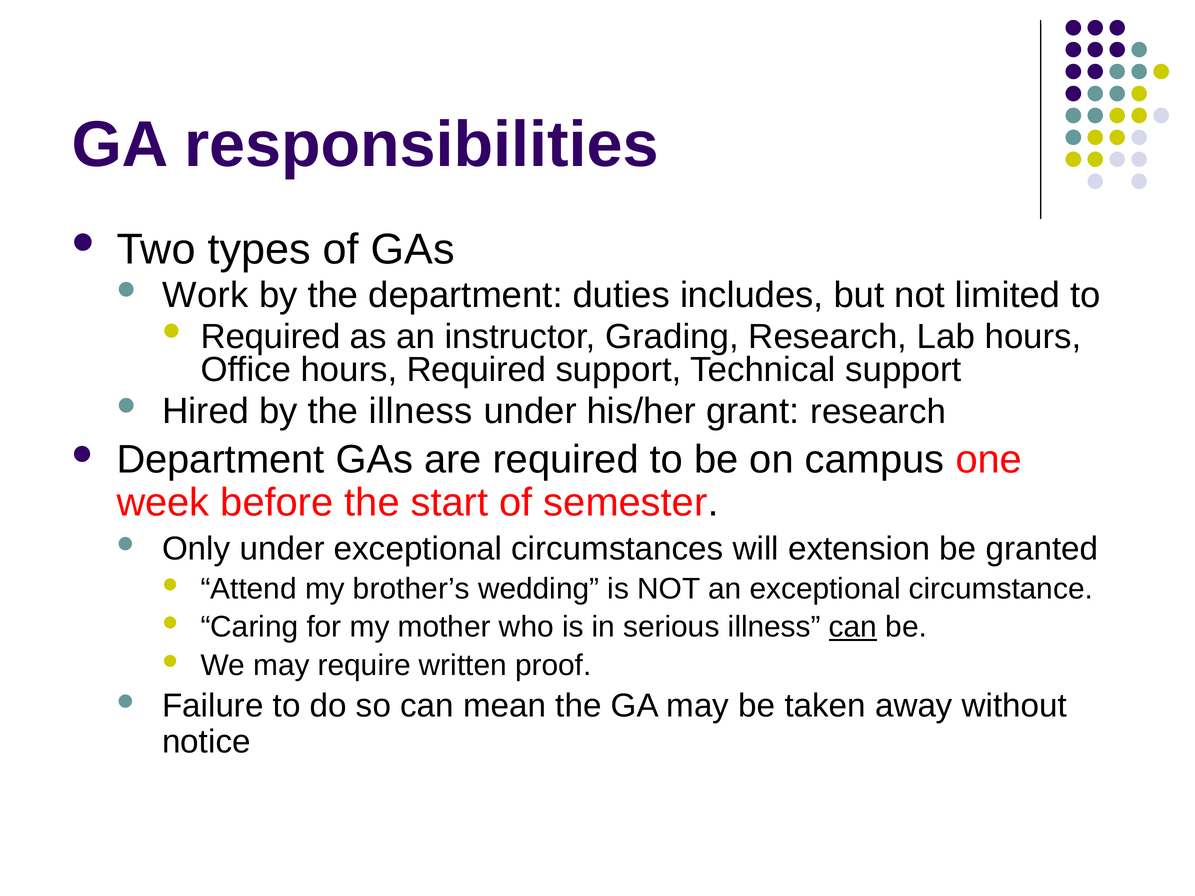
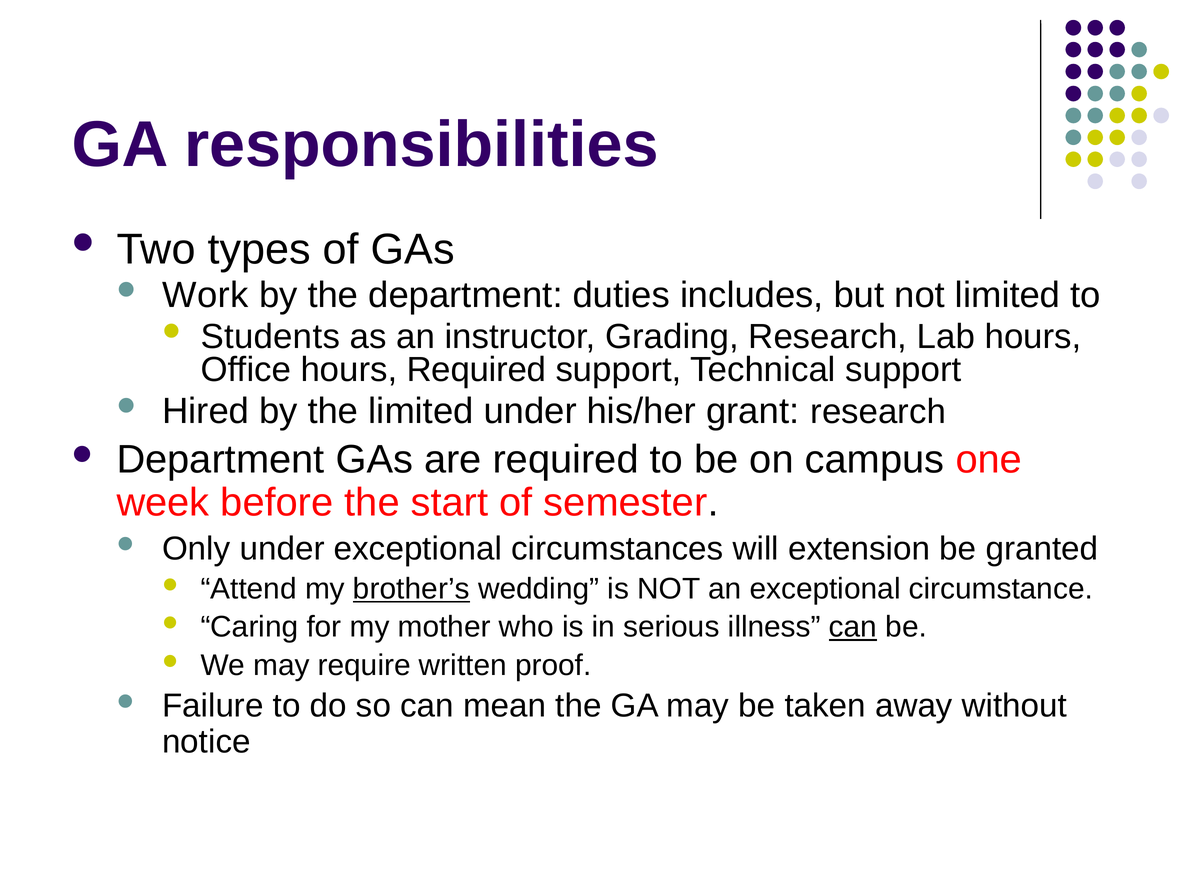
Required: Required -> Students (270, 337)
the illness: illness -> limited (421, 412)
brother’s underline: none -> present (411, 589)
